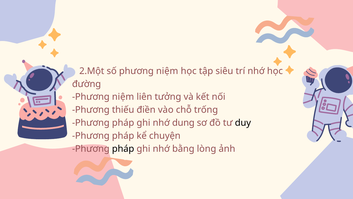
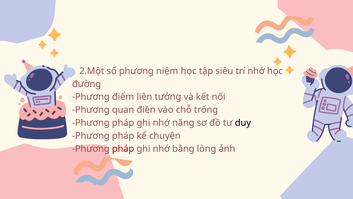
niệm: niệm -> điểm (123, 97)
thiếu: thiếu -> quan (123, 110)
dung: dung -> năng (183, 123)
pháp colour: black -> red (123, 148)
